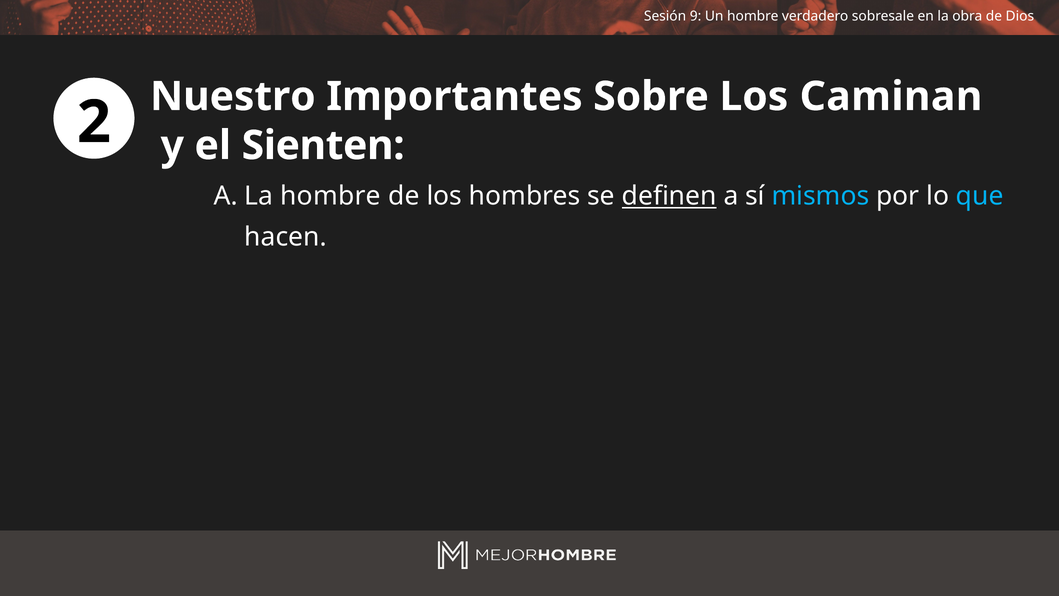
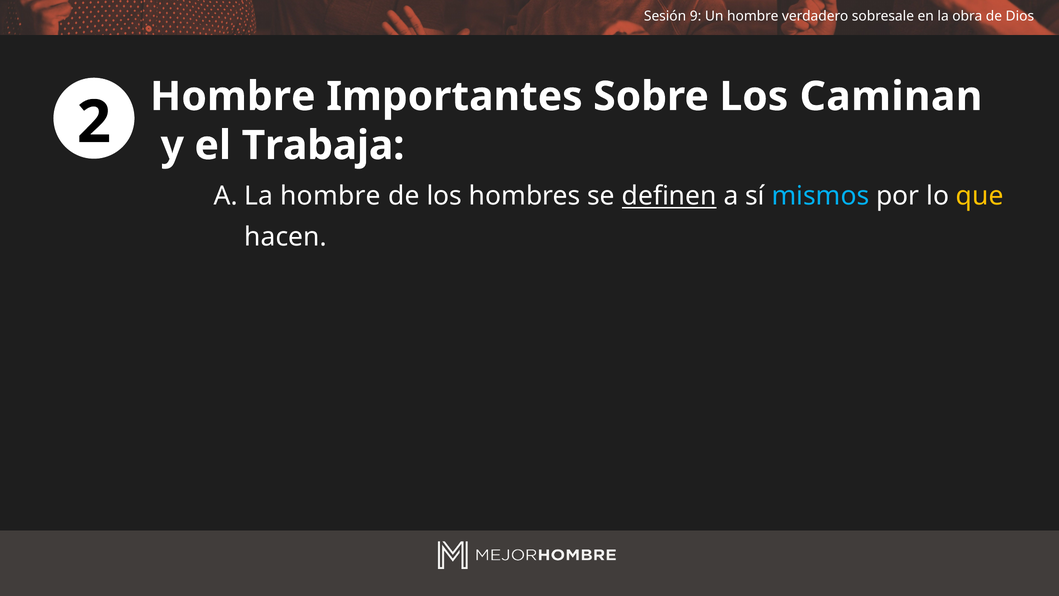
Nuestro: Nuestro -> Hombre (233, 97)
Sienten: Sienten -> Trabaja (323, 146)
que colour: light blue -> yellow (980, 196)
